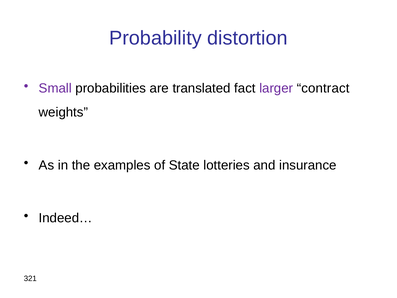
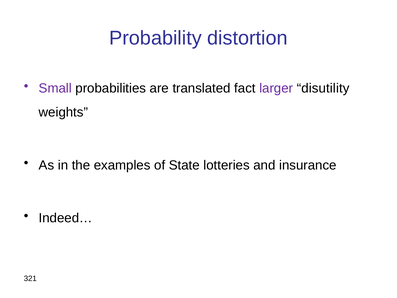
contract: contract -> disutility (323, 88)
